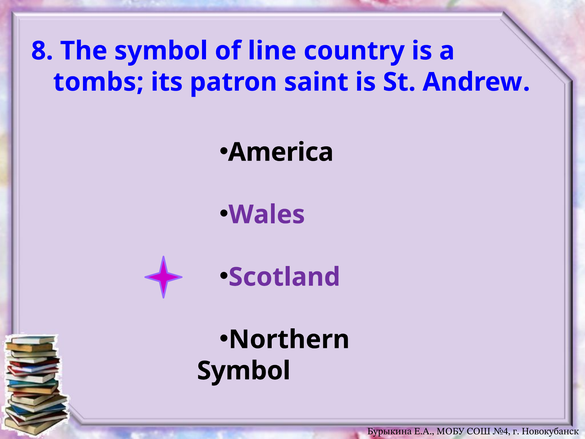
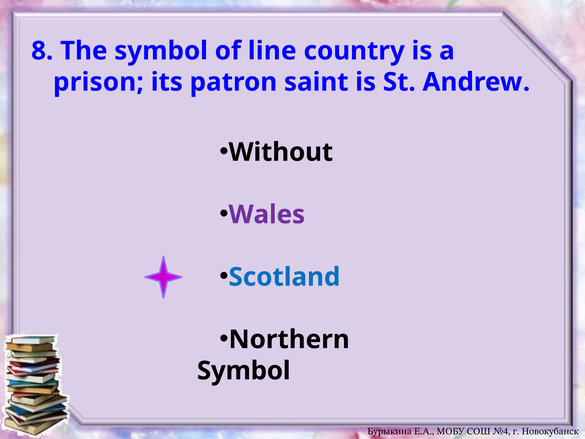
tombs: tombs -> prison (98, 82)
America: America -> Without (281, 152)
Scotland colour: purple -> blue (284, 277)
